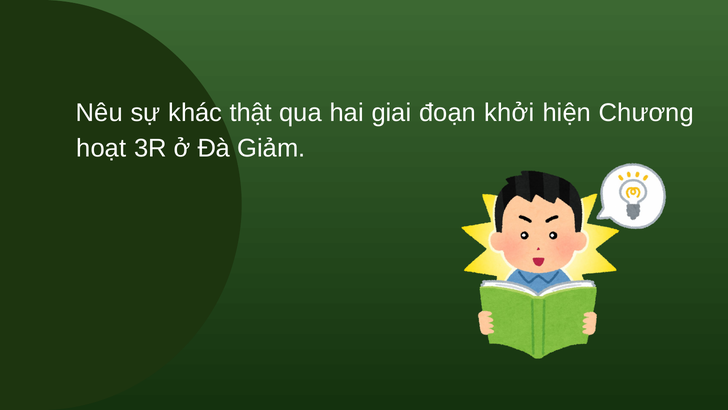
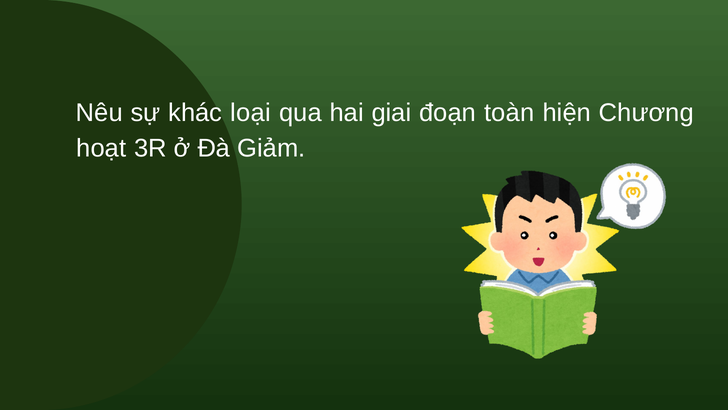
thật: thật -> loại (251, 112)
khởi: khởi -> toàn (509, 112)
